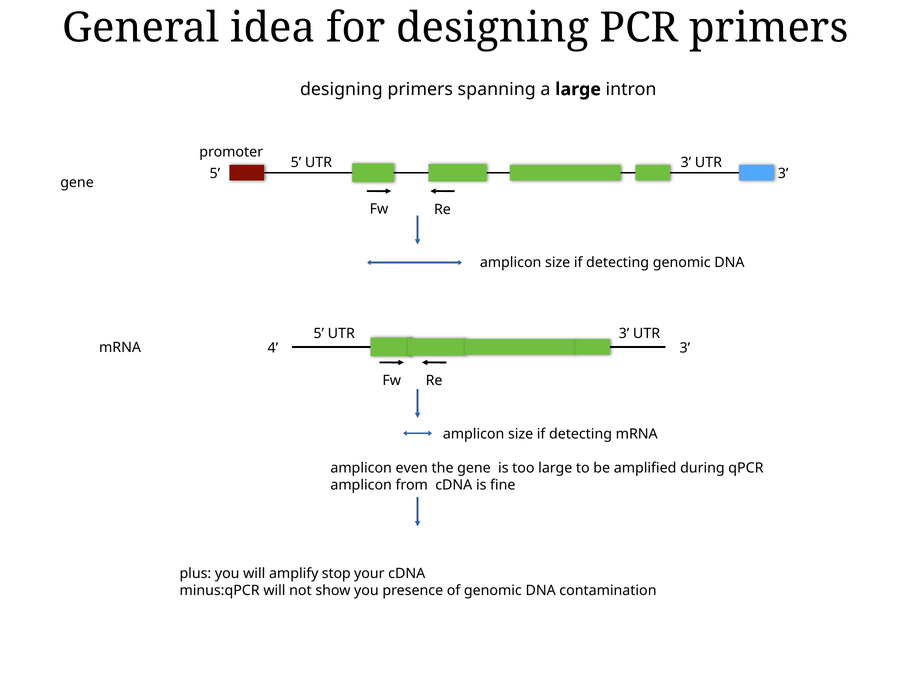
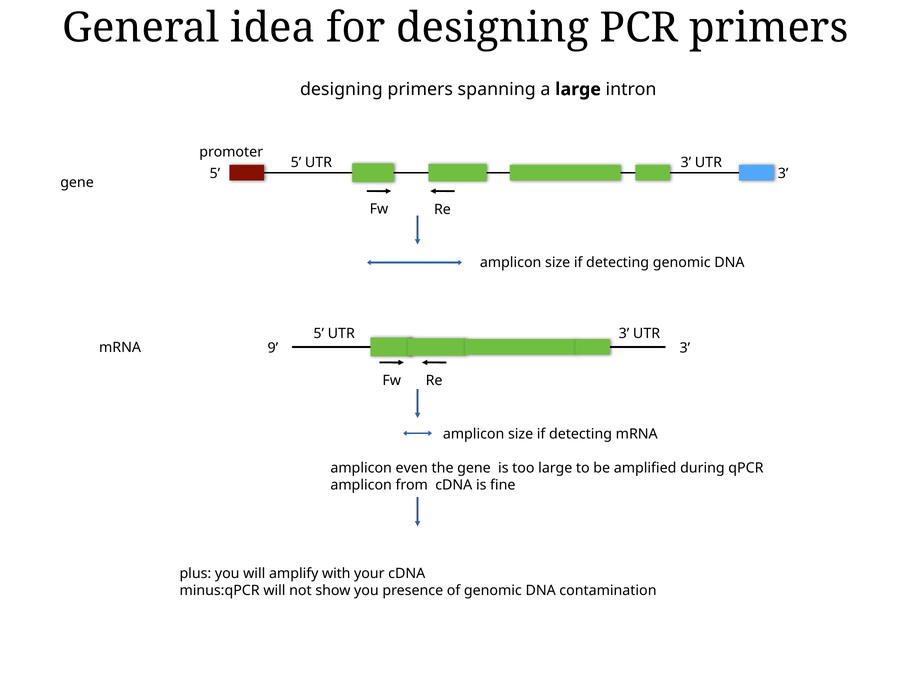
4: 4 -> 9 (273, 348)
stop: stop -> with (336, 574)
